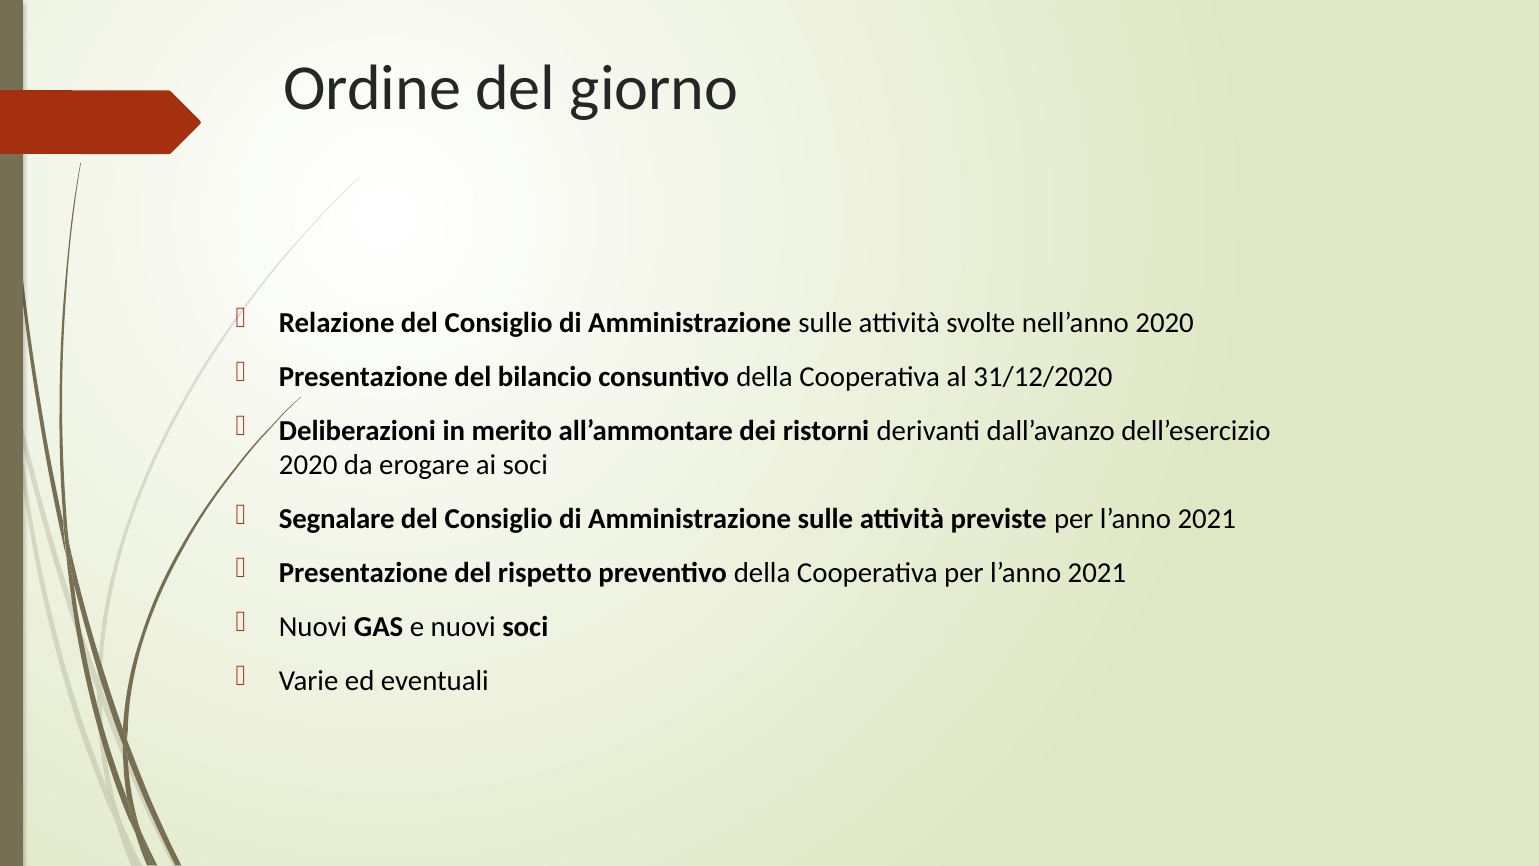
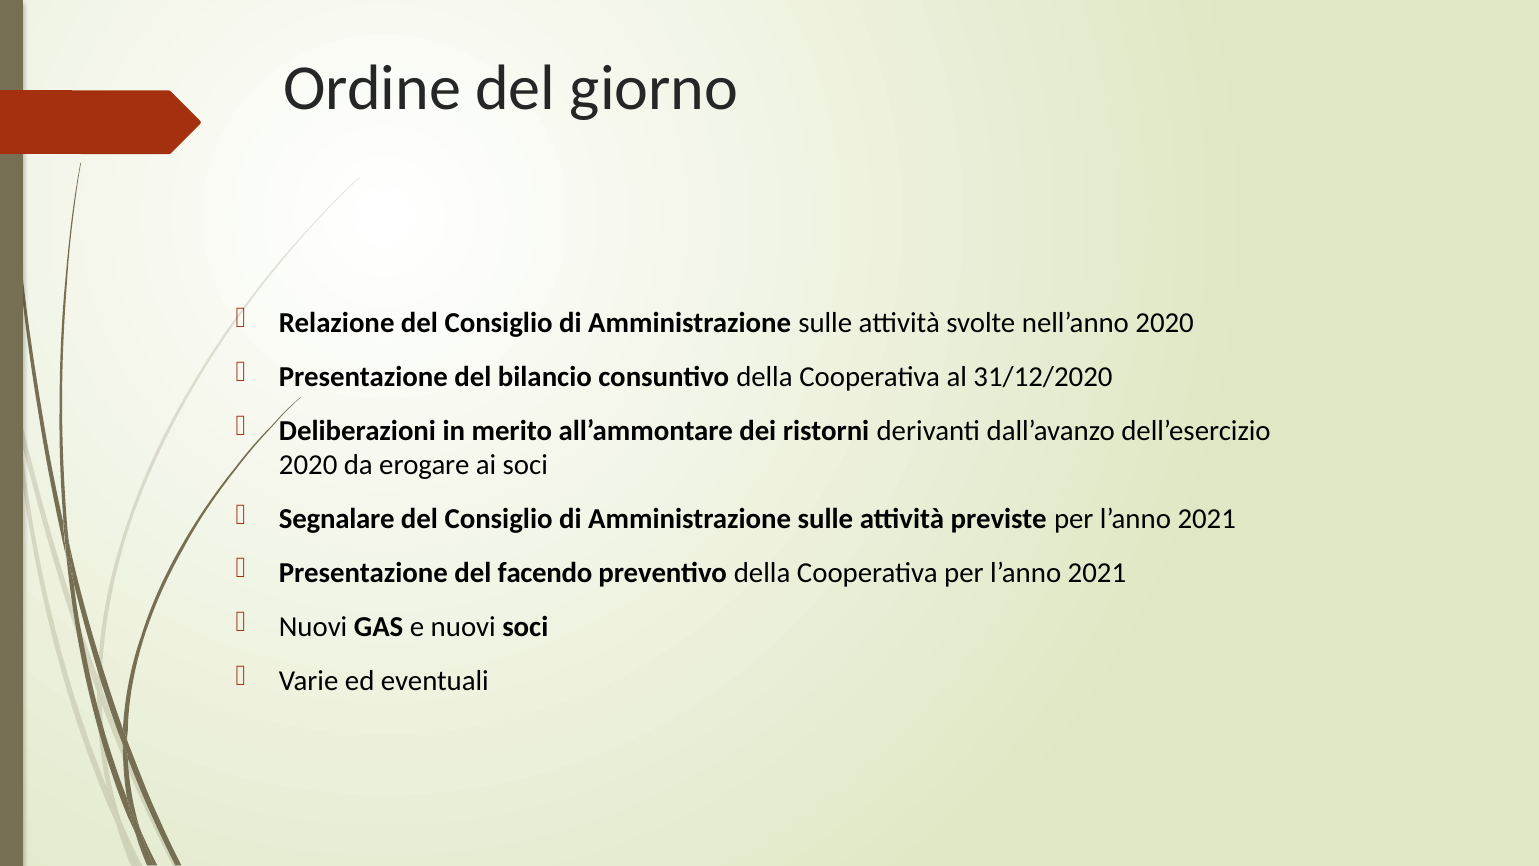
rispetto: rispetto -> facendo (545, 573)
